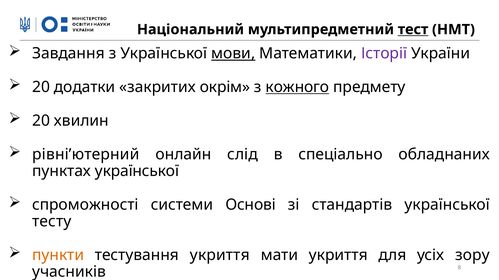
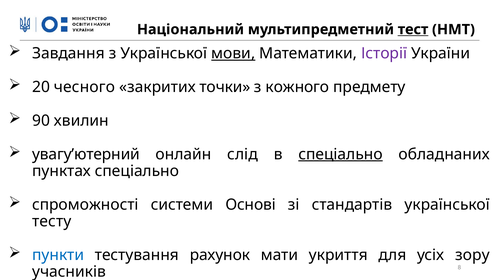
додатки: додатки -> чесного (85, 87)
окрім: окрім -> точки (225, 87)
кожного underline: present -> none (297, 87)
20: 20 -> 90 (41, 121)
рівні’ютерний: рівні’ютерний -> увагу’ютерний (86, 155)
спеціально underline: none -> present (341, 155)
пунктах української: української -> спеціально (137, 171)
пункти colour: orange -> blue (58, 256)
тестування укриття: укриття -> рахунок (220, 256)
